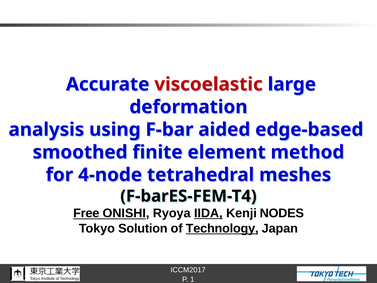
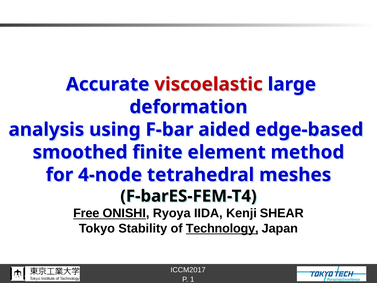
IIDA underline: present -> none (208, 213)
NODES: NODES -> SHEAR (282, 213)
Solution: Solution -> Stability (143, 228)
